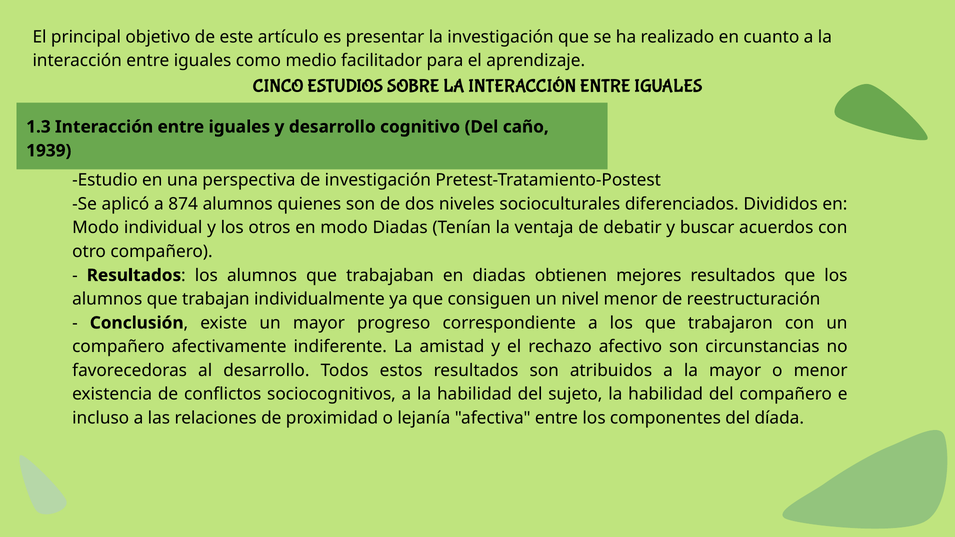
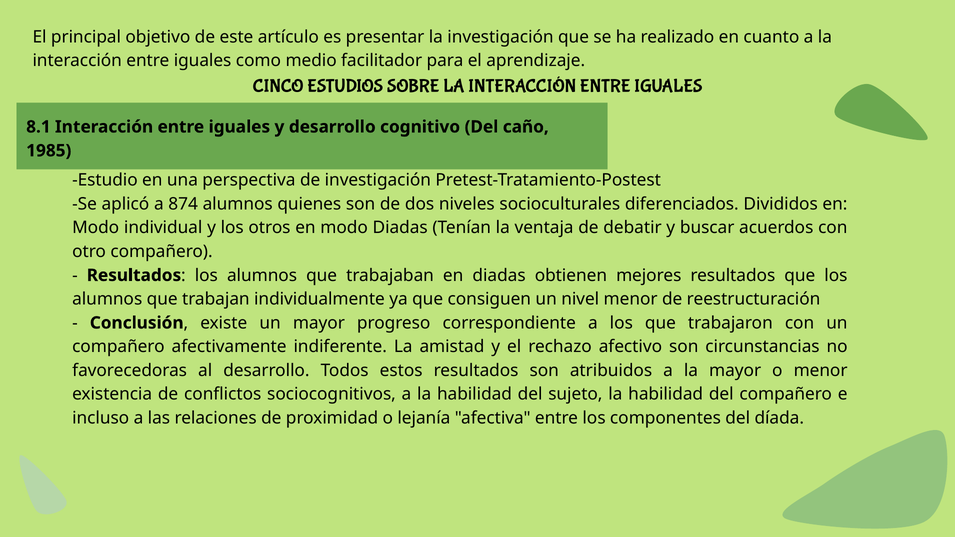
1.3: 1.3 -> 8.1 (38, 127)
1939: 1939 -> 1985 (49, 151)
